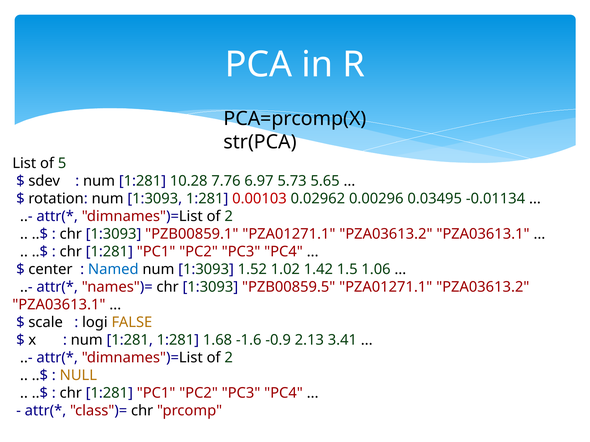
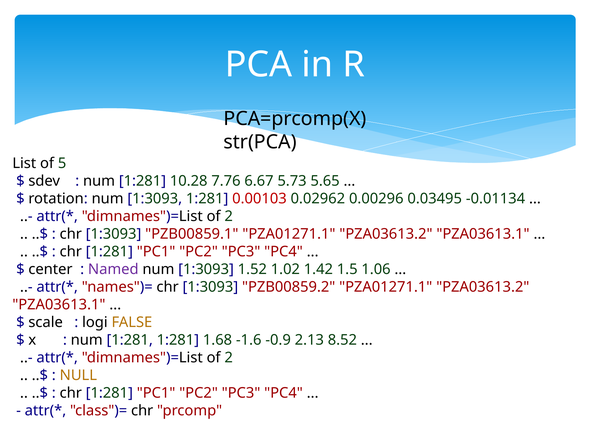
6.97: 6.97 -> 6.67 (259, 181)
Named colour: blue -> purple (113, 270)
PZB00859.5: PZB00859.5 -> PZB00859.2 (289, 287)
3.41: 3.41 -> 8.52 (342, 340)
